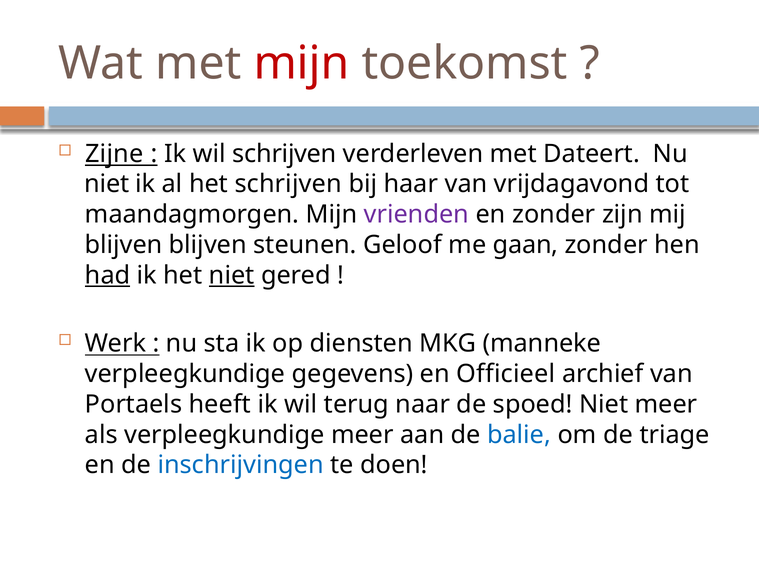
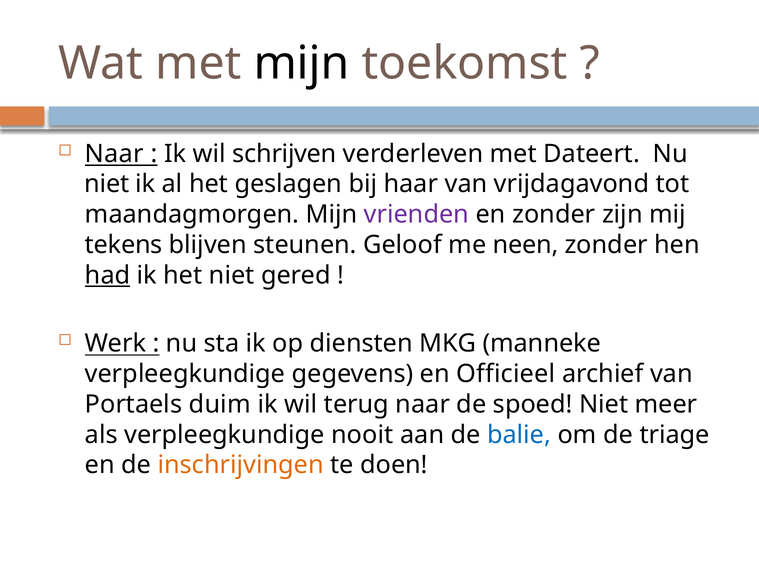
mijn colour: red -> black (302, 63)
Zijne: Zijne -> Naar (114, 154)
het schrijven: schrijven -> geslagen (288, 184)
blijven: blijven -> tekens (124, 245)
gaan: gaan -> neen (526, 245)
niet underline: present -> none (232, 275)
heeft: heeft -> duim (220, 404)
verpleegkundige meer: meer -> nooit (362, 434)
inschrijvingen colour: blue -> orange (241, 464)
